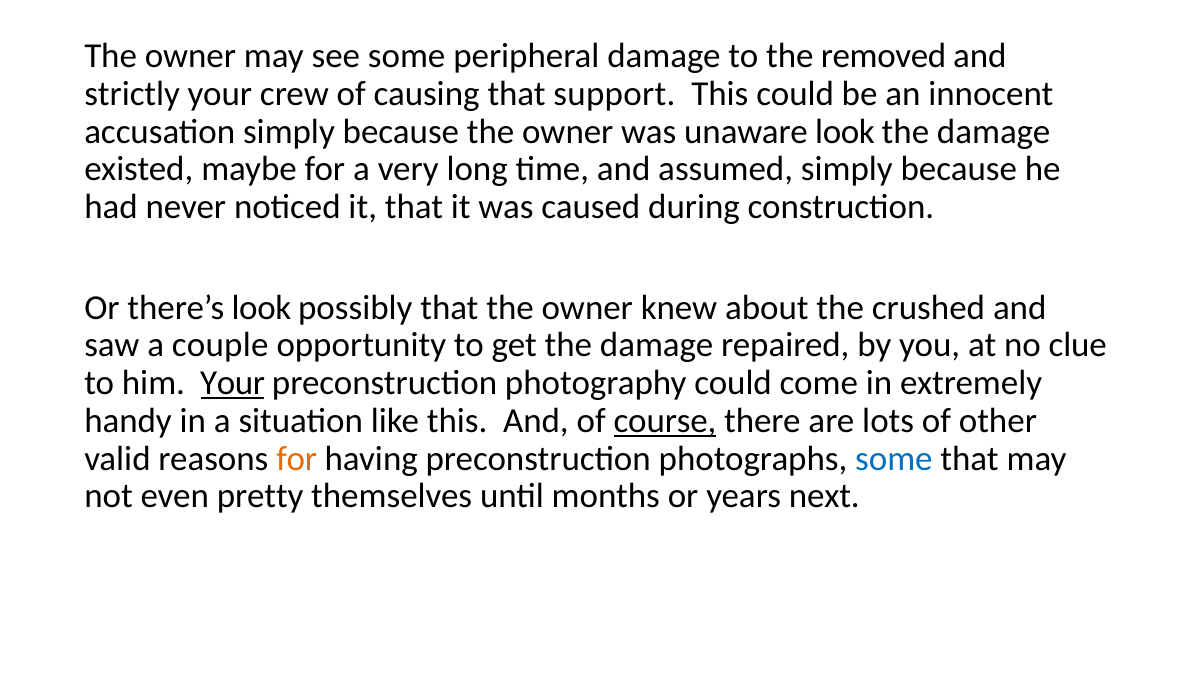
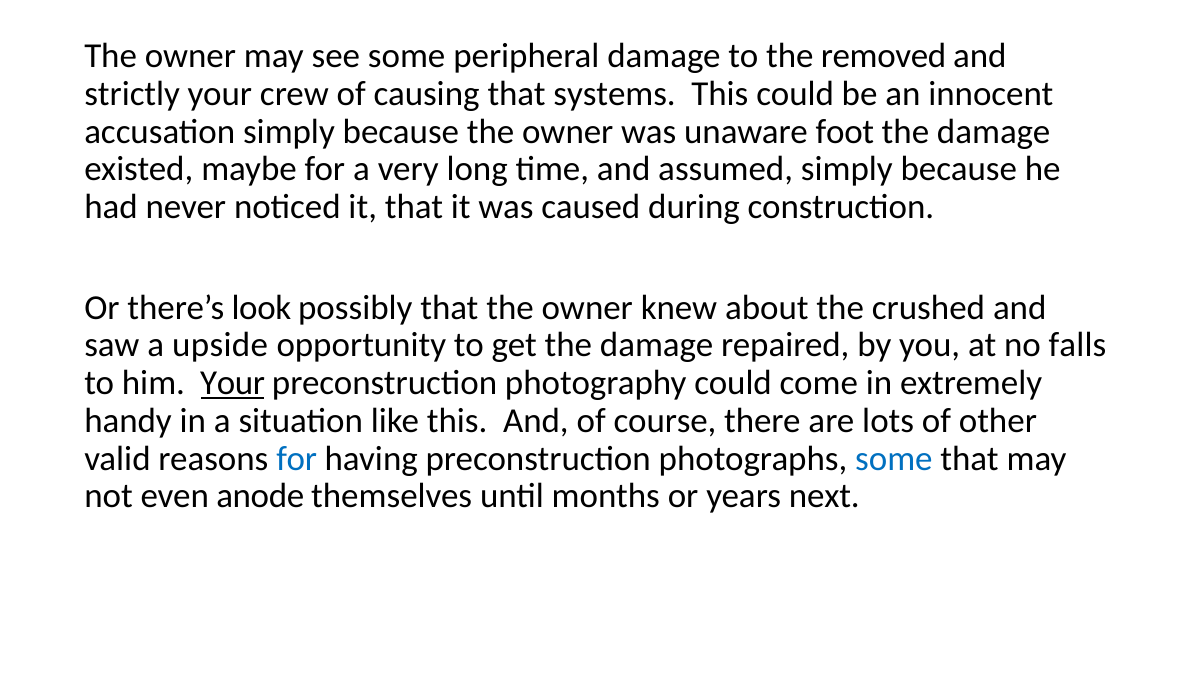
support: support -> systems (615, 94)
unaware look: look -> foot (845, 132)
couple: couple -> upside (220, 345)
clue: clue -> falls (1078, 345)
course underline: present -> none (665, 421)
for colour: orange -> blue (297, 459)
pretty: pretty -> anode (260, 496)
